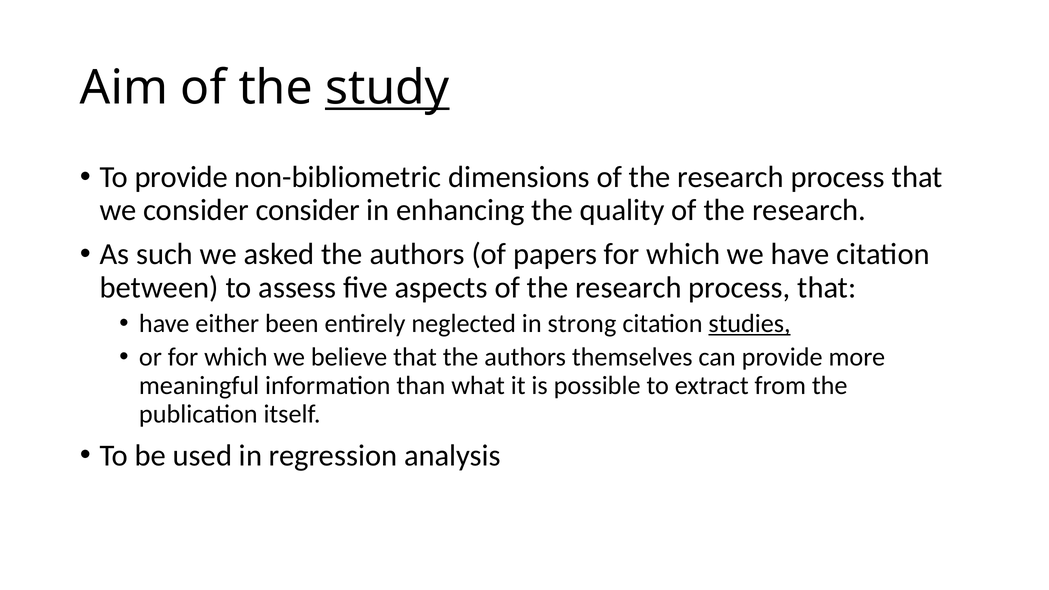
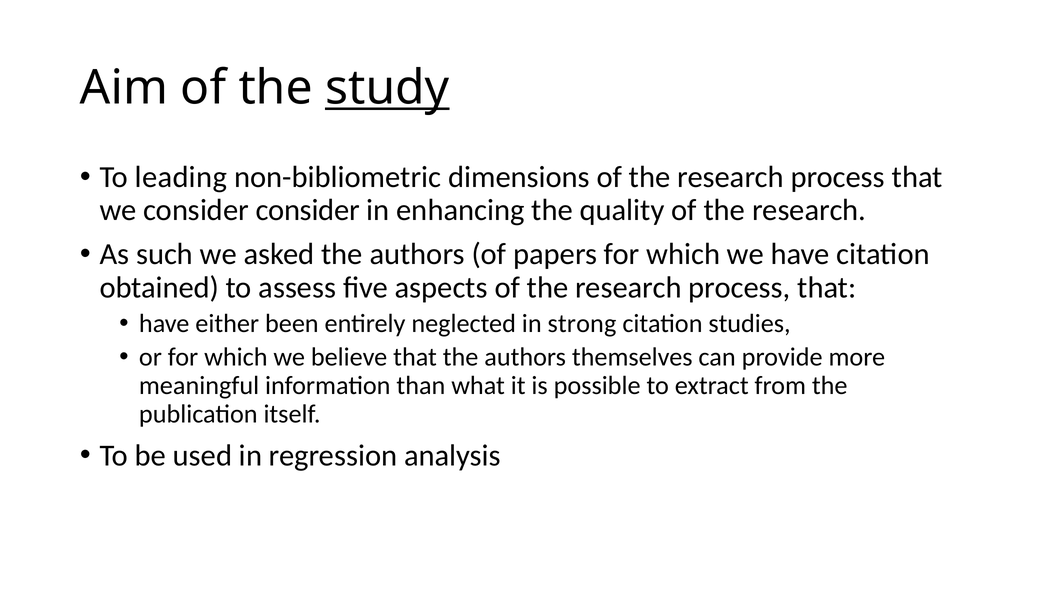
To provide: provide -> leading (181, 177)
between: between -> obtained (159, 287)
studies underline: present -> none (749, 324)
